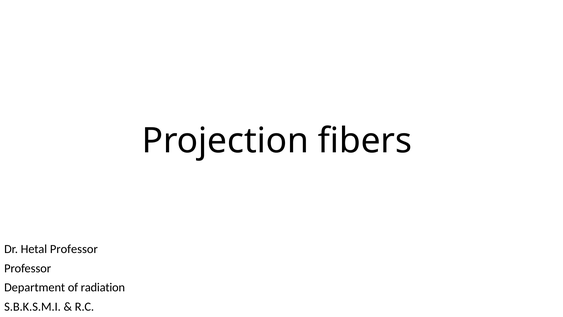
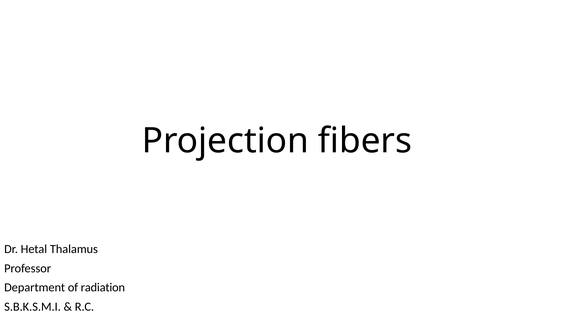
Hetal Professor: Professor -> Thalamus (74, 249)
